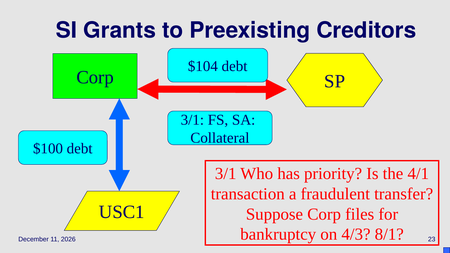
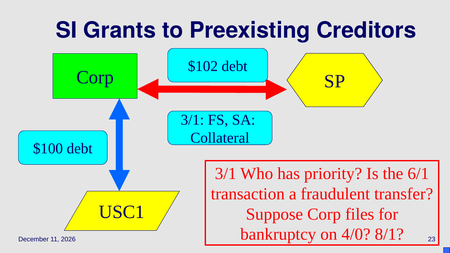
$104: $104 -> $102 (203, 66)
4/1: 4/1 -> 6/1 (418, 174)
4/3: 4/3 -> 4/0 (356, 234)
